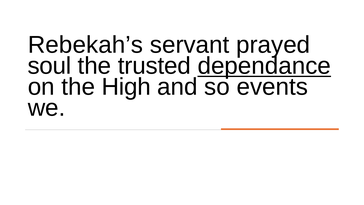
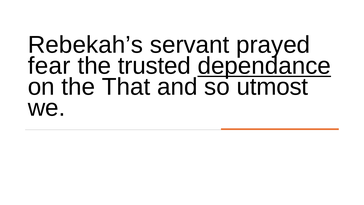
soul: soul -> fear (49, 66)
High: High -> That (126, 87)
events: events -> utmost (272, 87)
